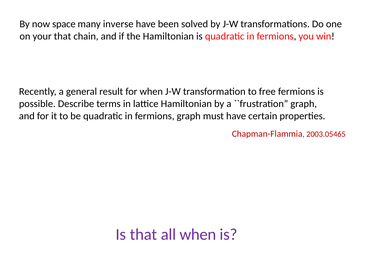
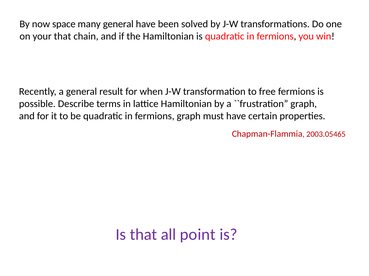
many inverse: inverse -> general (118, 24)
all when: when -> point (198, 235)
